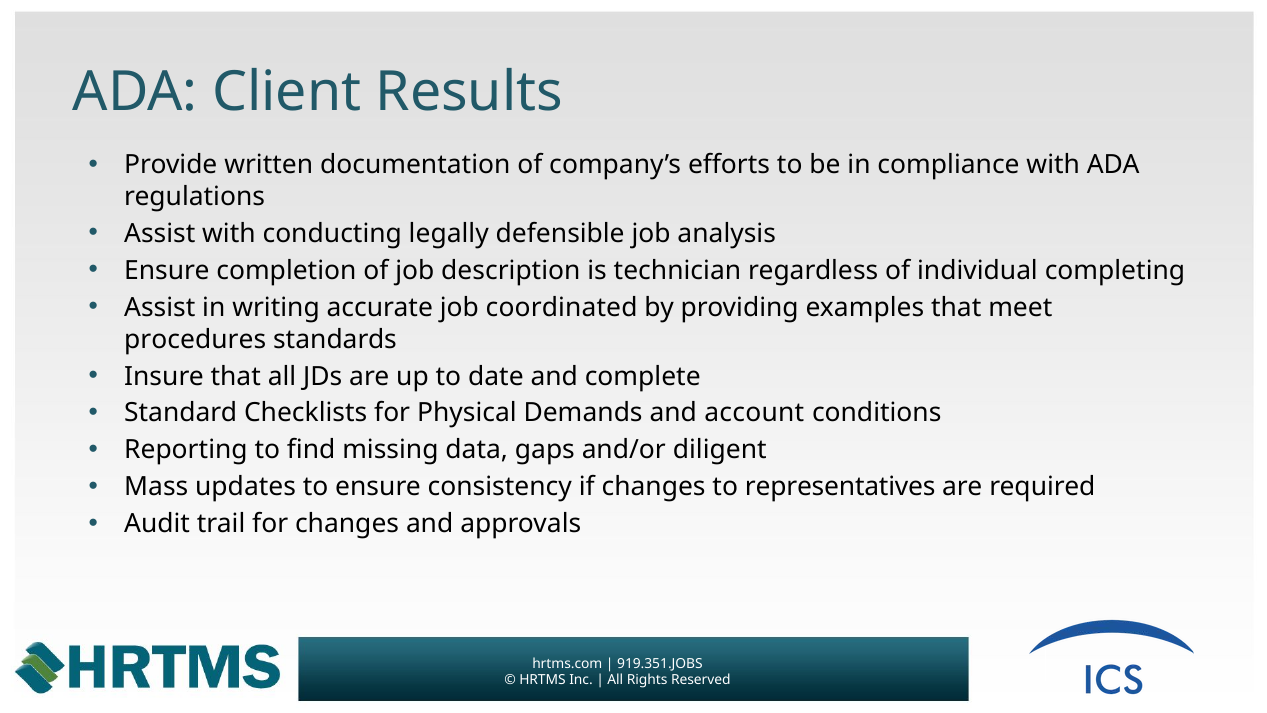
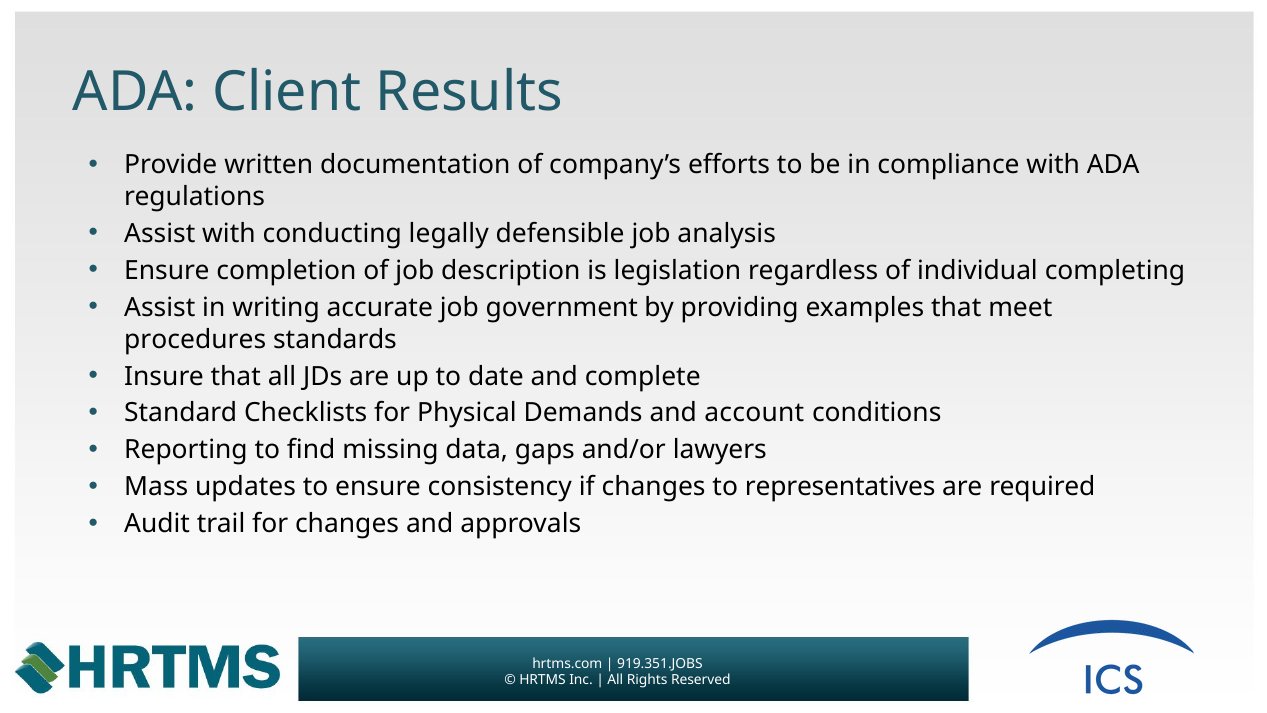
technician: technician -> legislation (678, 271)
coordinated: coordinated -> government (562, 307)
diligent: diligent -> lawyers (720, 450)
